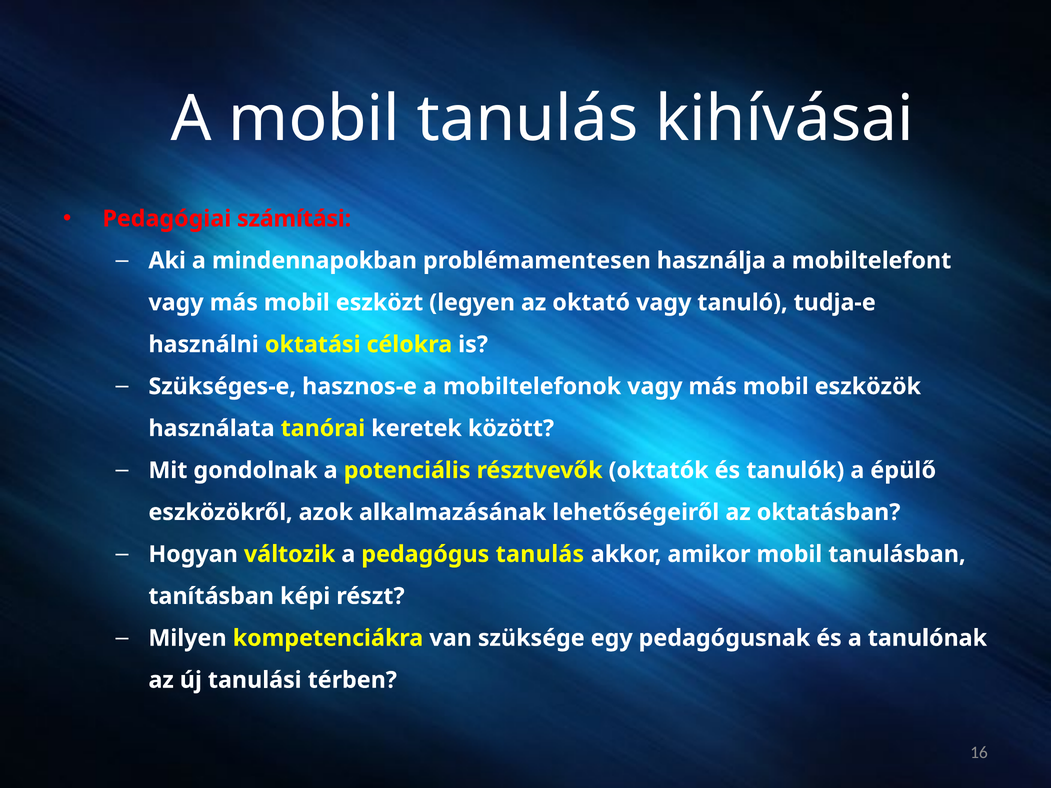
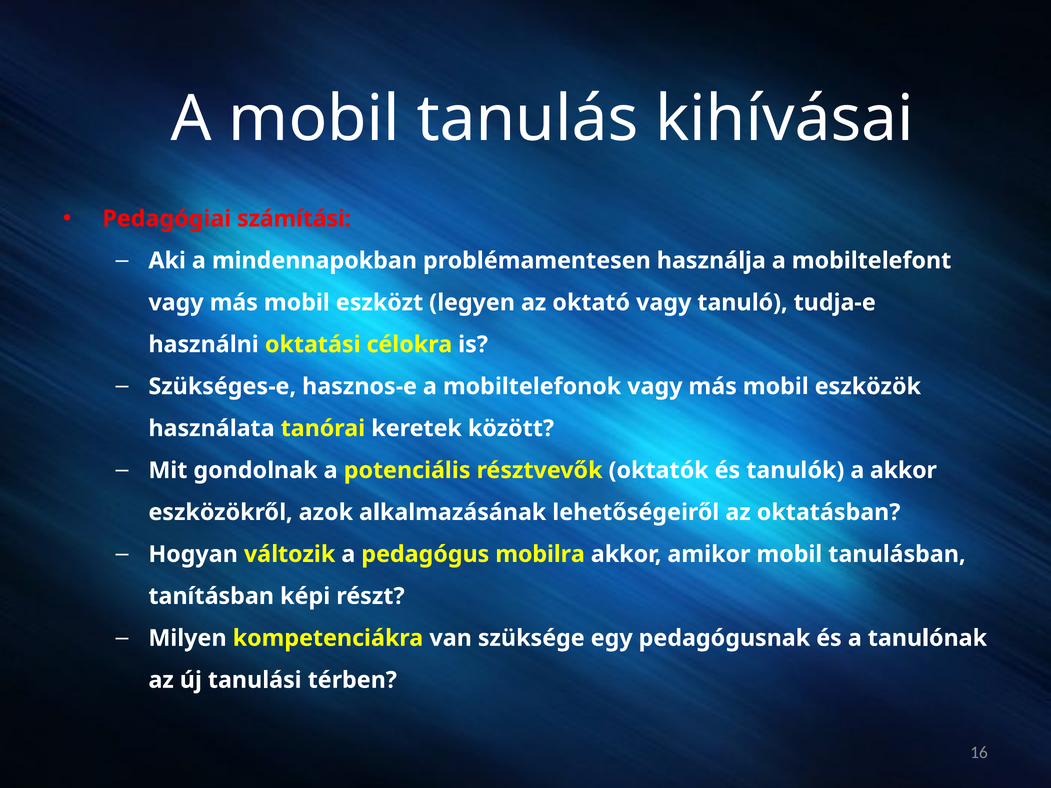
a épülő: épülő -> akkor (903, 471)
pedagógus tanulás: tanulás -> mobilra (540, 554)
